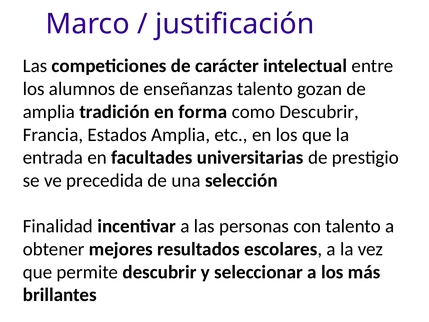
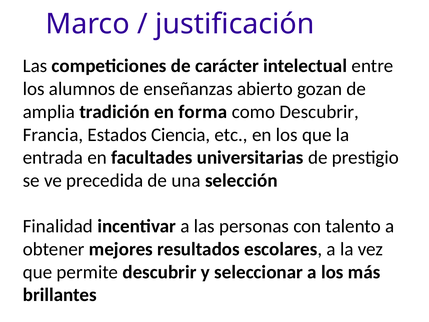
enseñanzas talento: talento -> abierto (265, 89)
Estados Amplia: Amplia -> Ciencia (181, 135)
